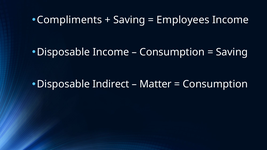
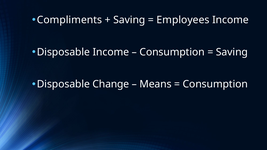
Indirect: Indirect -> Change (111, 84)
Matter: Matter -> Means (156, 84)
